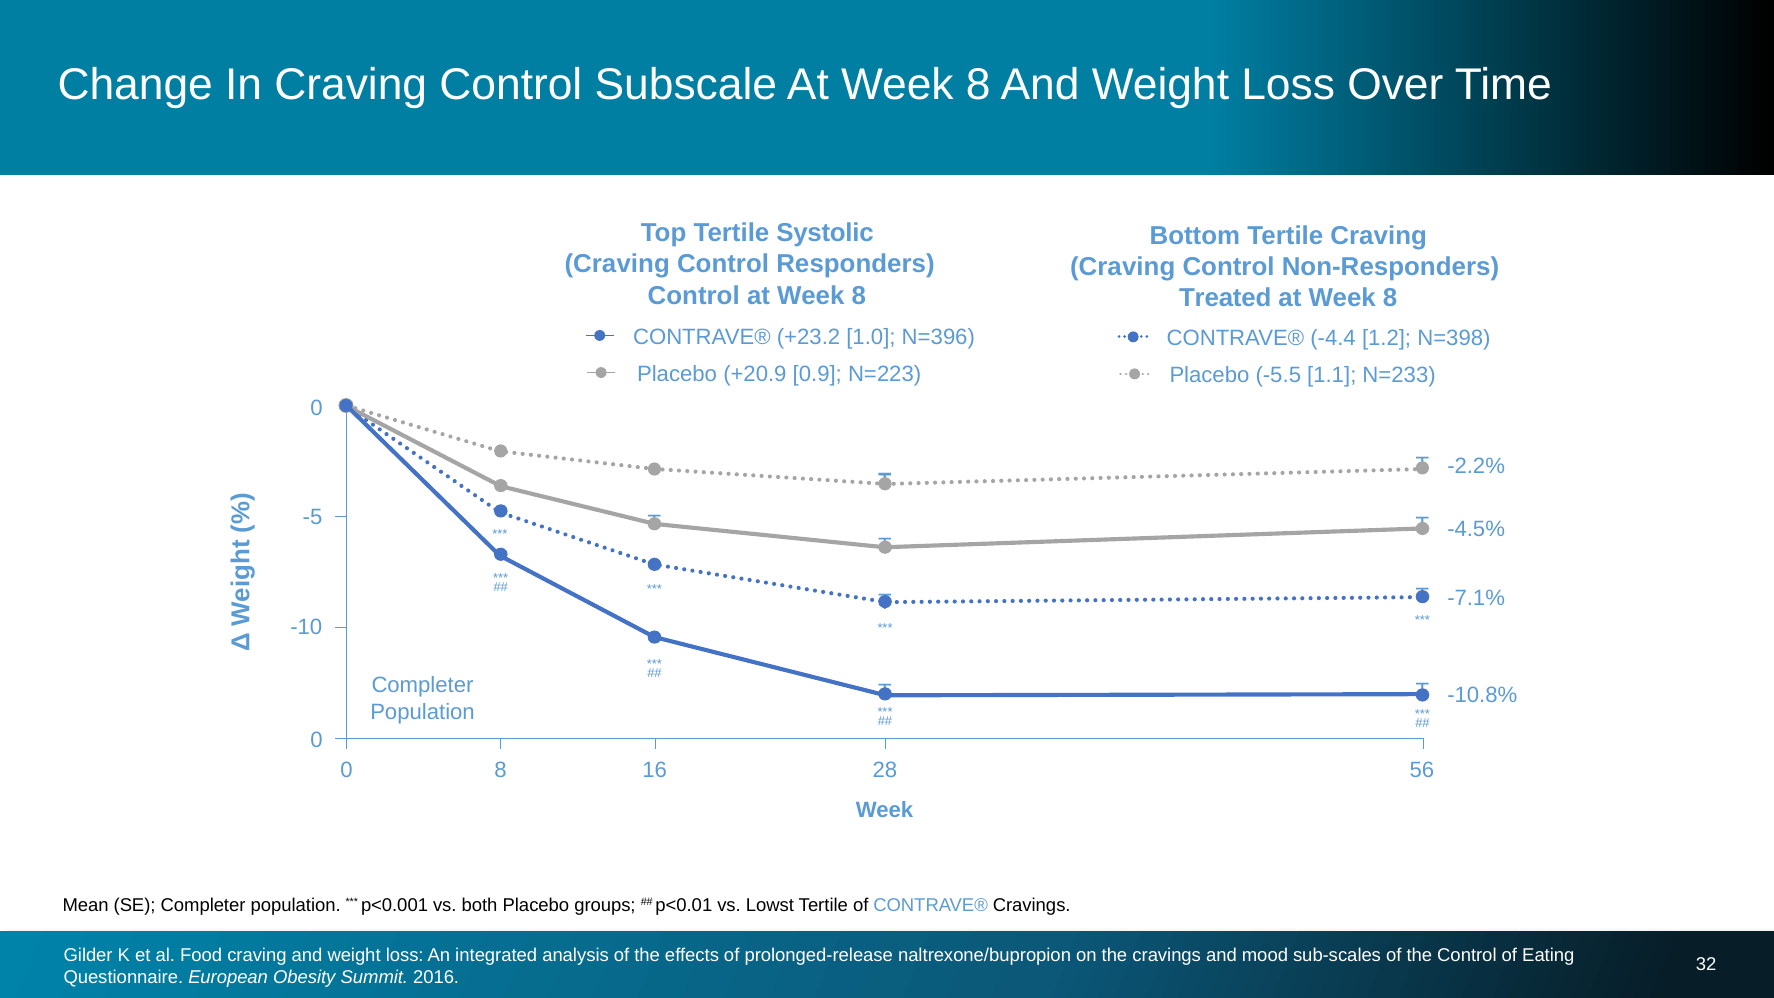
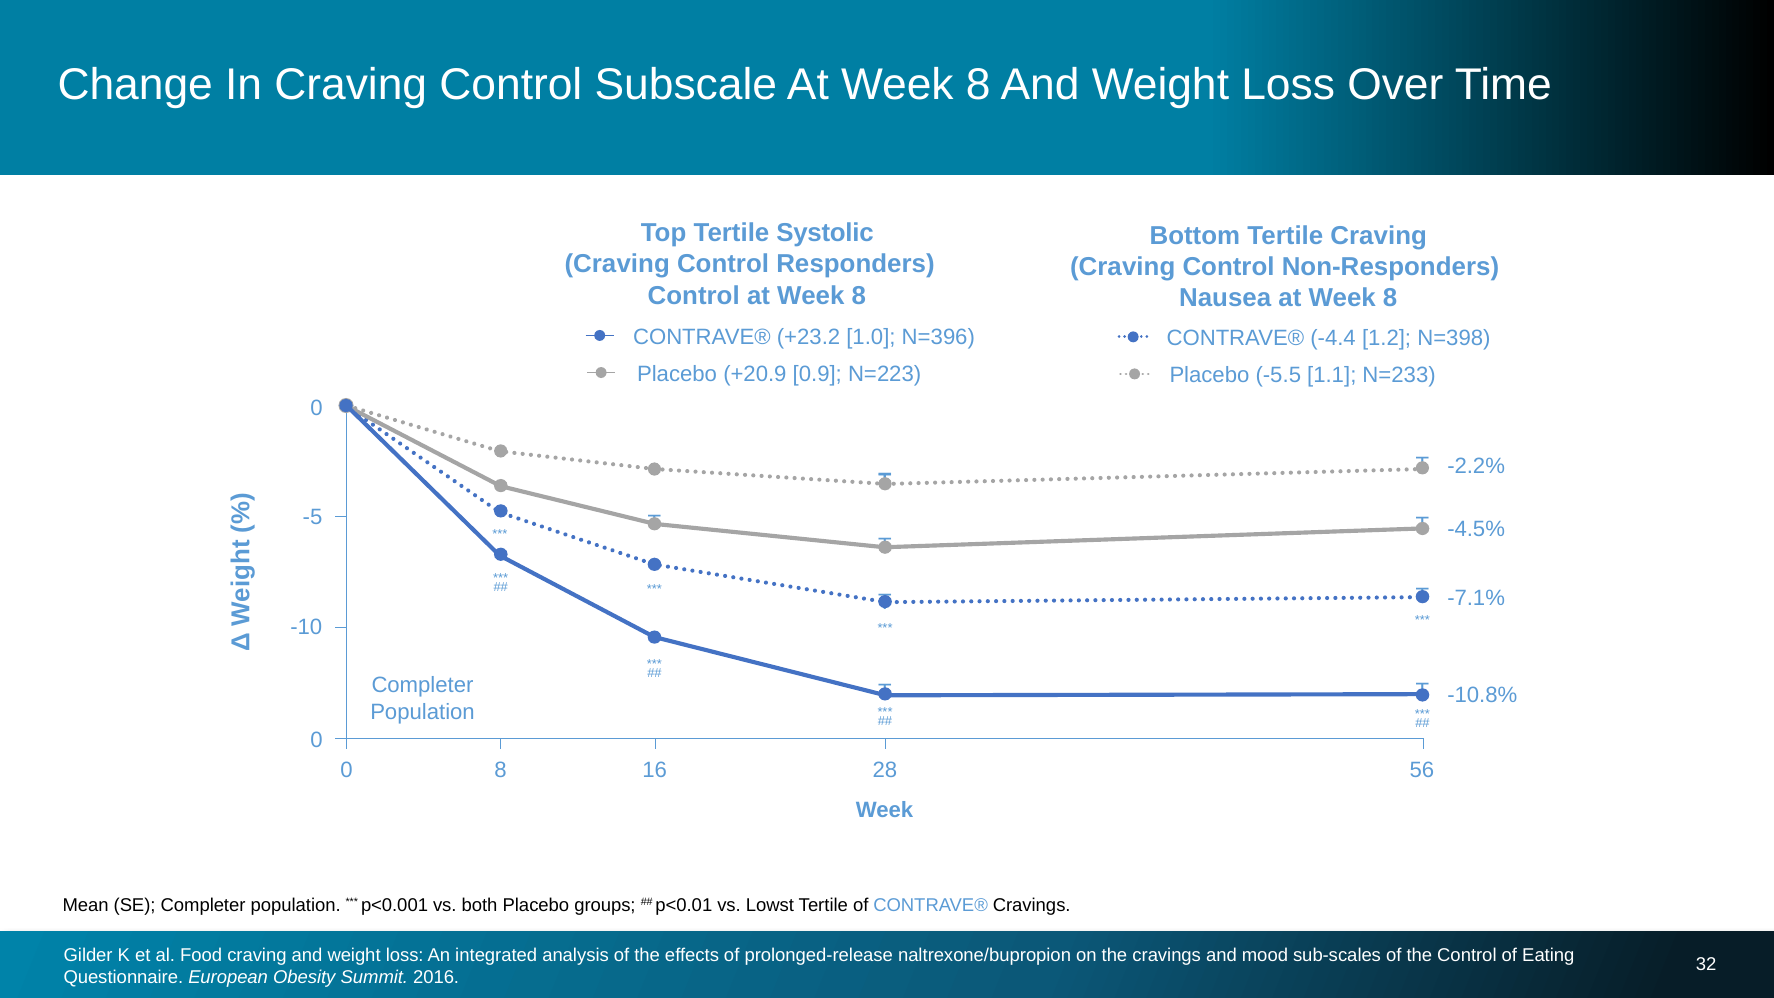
Treated: Treated -> Nausea (1225, 298)
